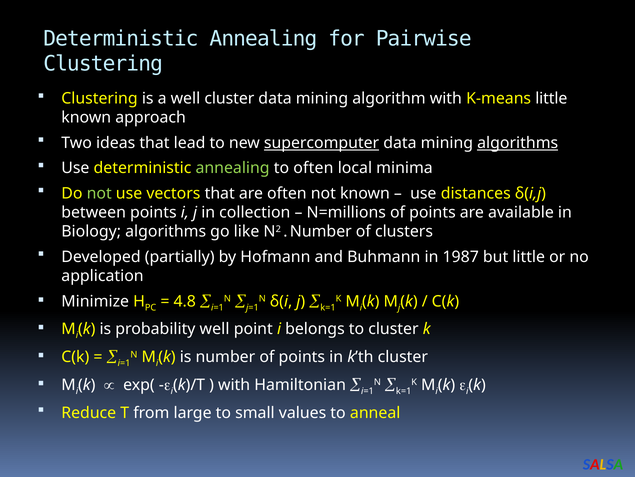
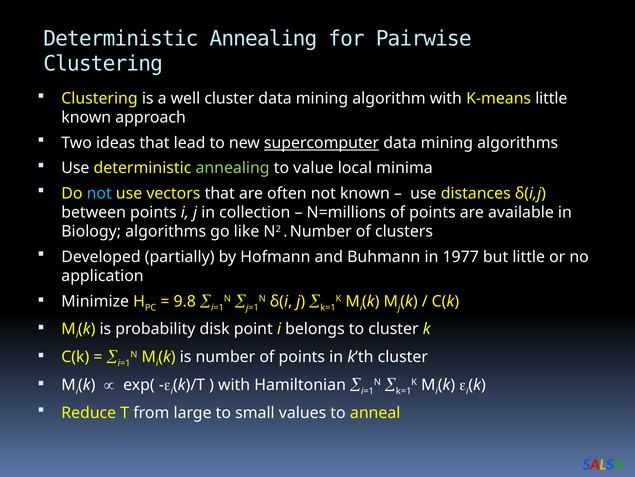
algorithms underline: present -> none (518, 143)
to often: often -> value (313, 168)
not colour: light green -> light blue (99, 193)
1987: 1987 -> 1977 (461, 257)
4.8: 4.8 -> 9.8 (185, 301)
probability well: well -> disk (215, 329)
